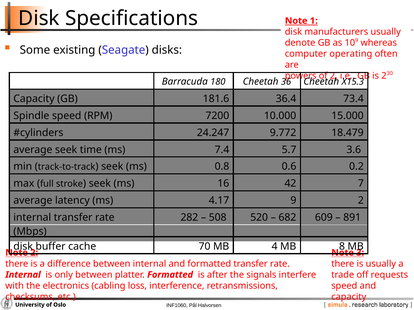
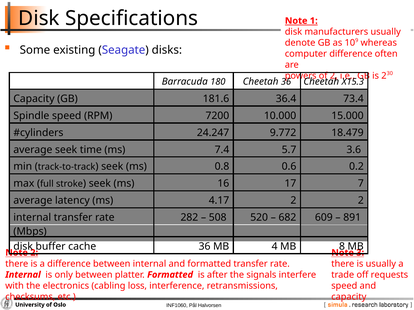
computer operating: operating -> difference (351, 54)
42: 42 -> 17 (290, 184)
4.17 9: 9 -> 2 (293, 201)
cache 70: 70 -> 36 (205, 247)
